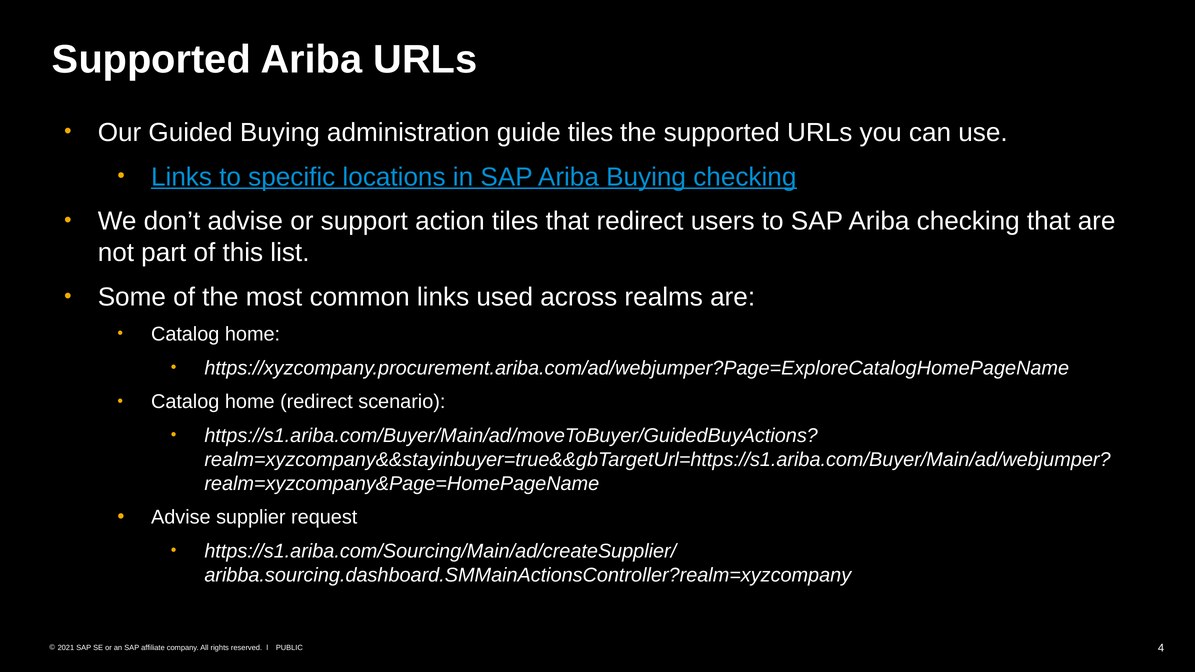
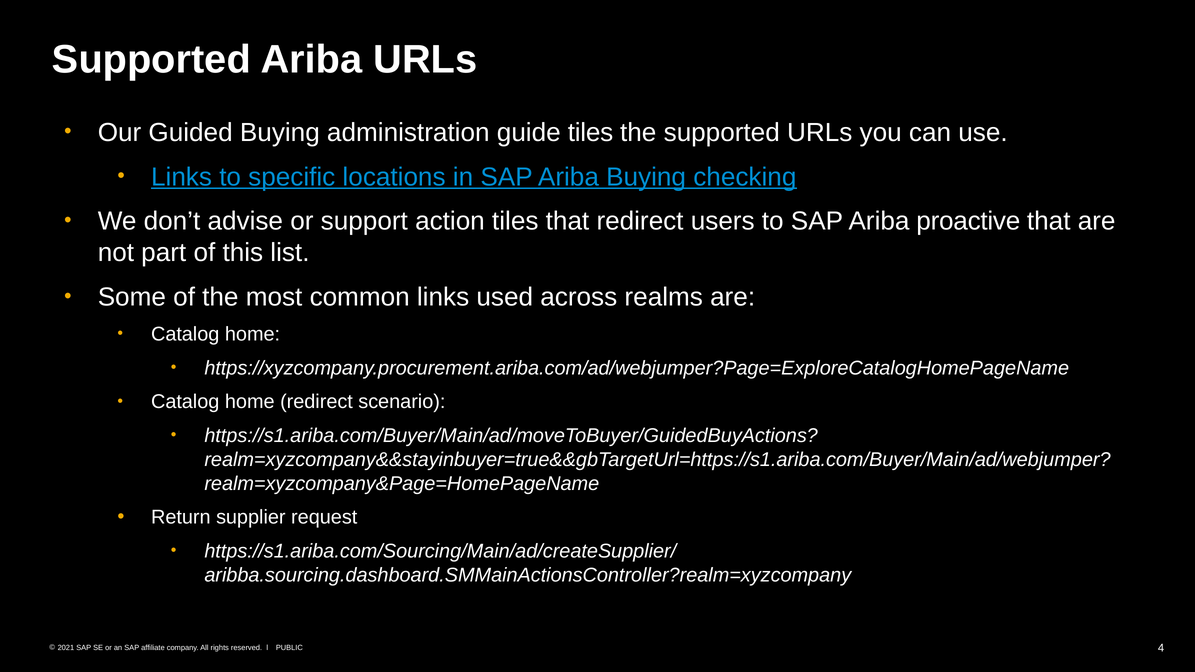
Ariba checking: checking -> proactive (968, 221)
Advise: Advise -> Return (181, 517)
